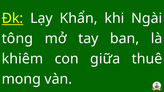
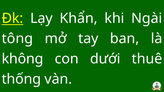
khiêm: khiêm -> không (23, 59)
giữa: giữa -> dưới (105, 59)
mong: mong -> thống (21, 79)
